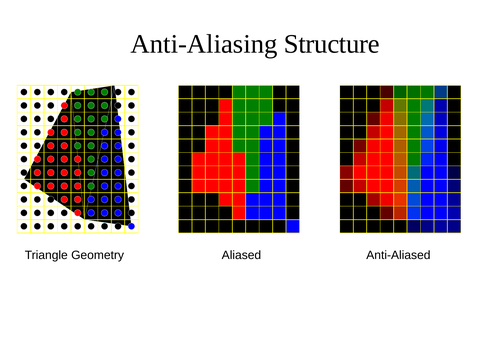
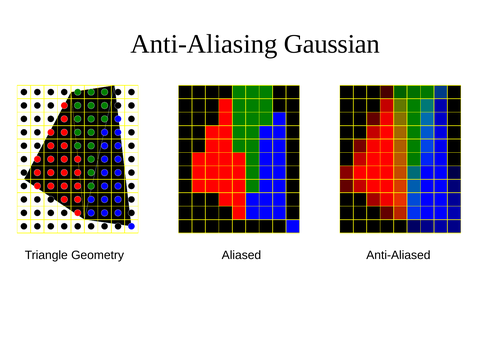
Structure: Structure -> Gaussian (332, 44)
